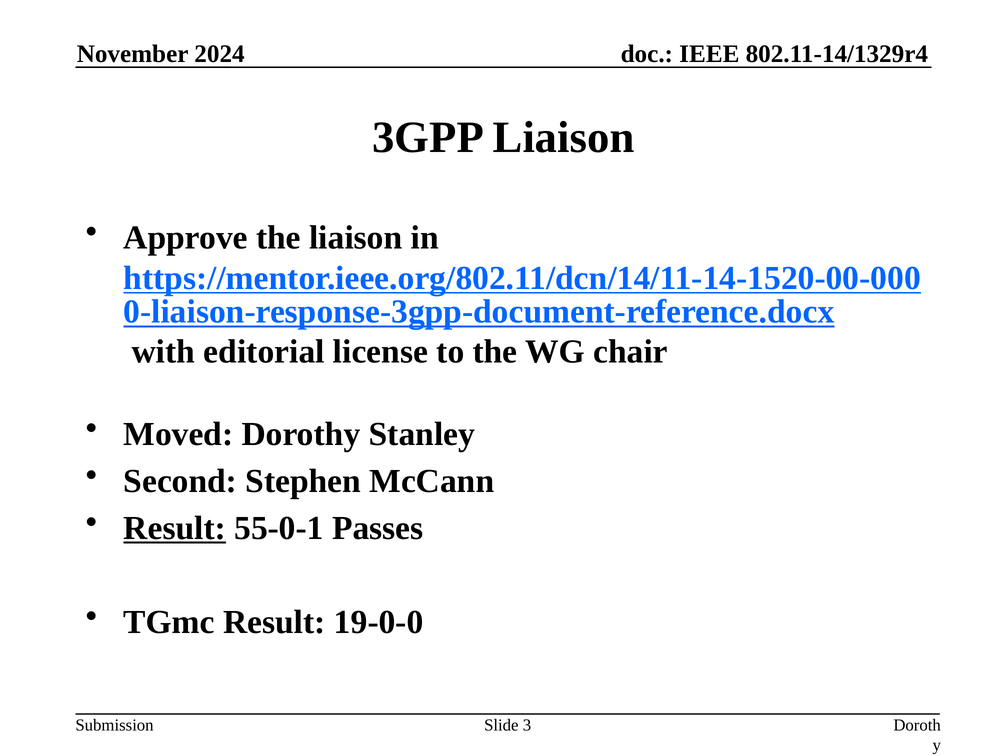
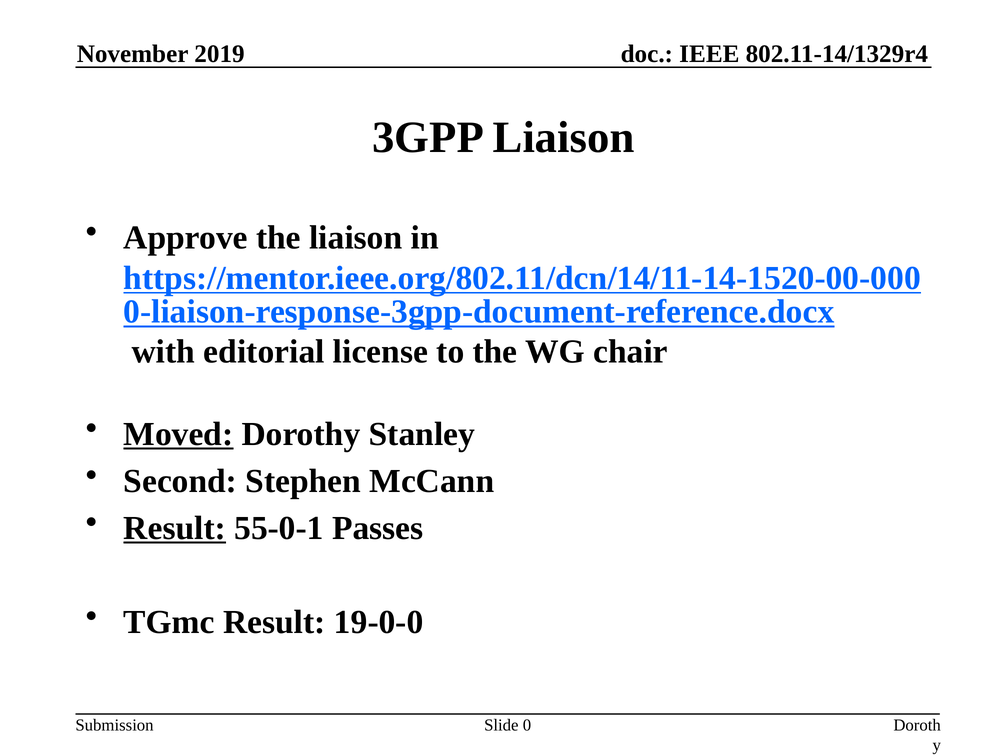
2024: 2024 -> 2019 (220, 54)
Moved underline: none -> present (178, 434)
3: 3 -> 0 (527, 724)
